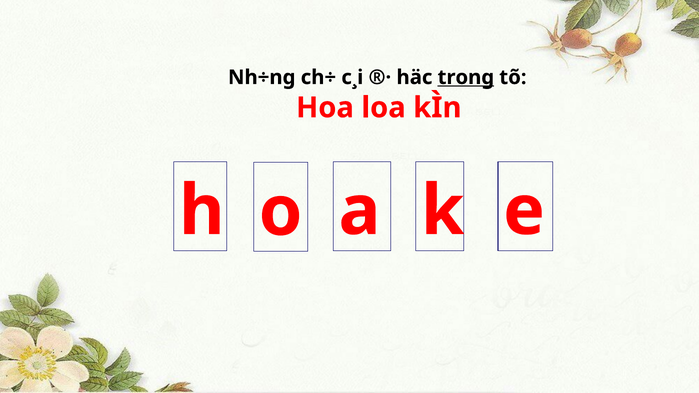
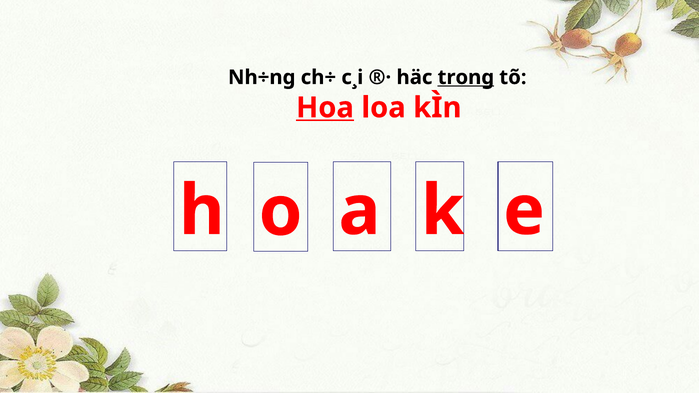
Hoa underline: none -> present (325, 108)
